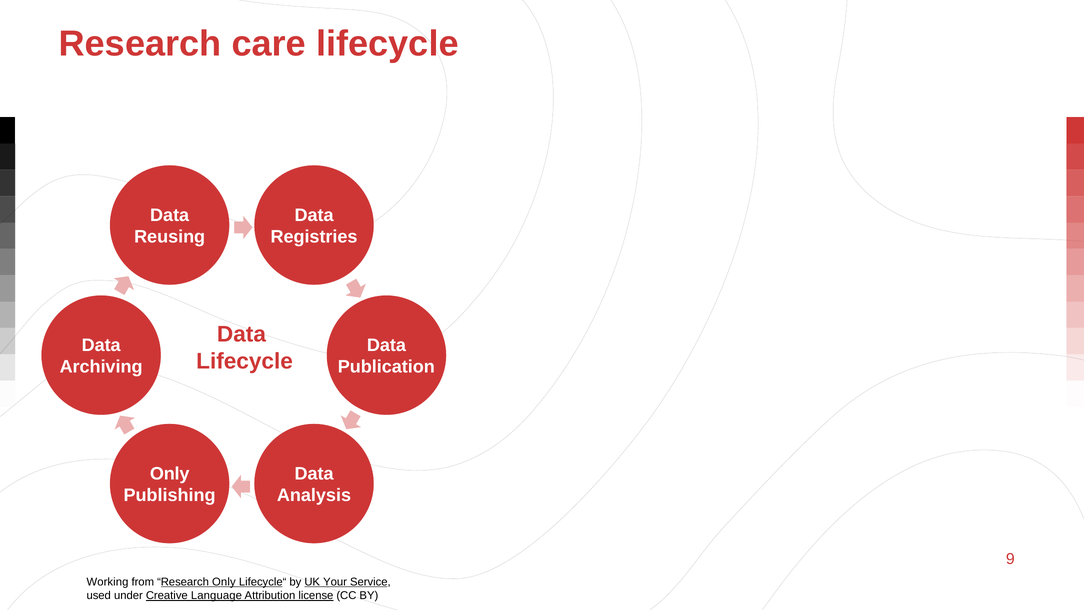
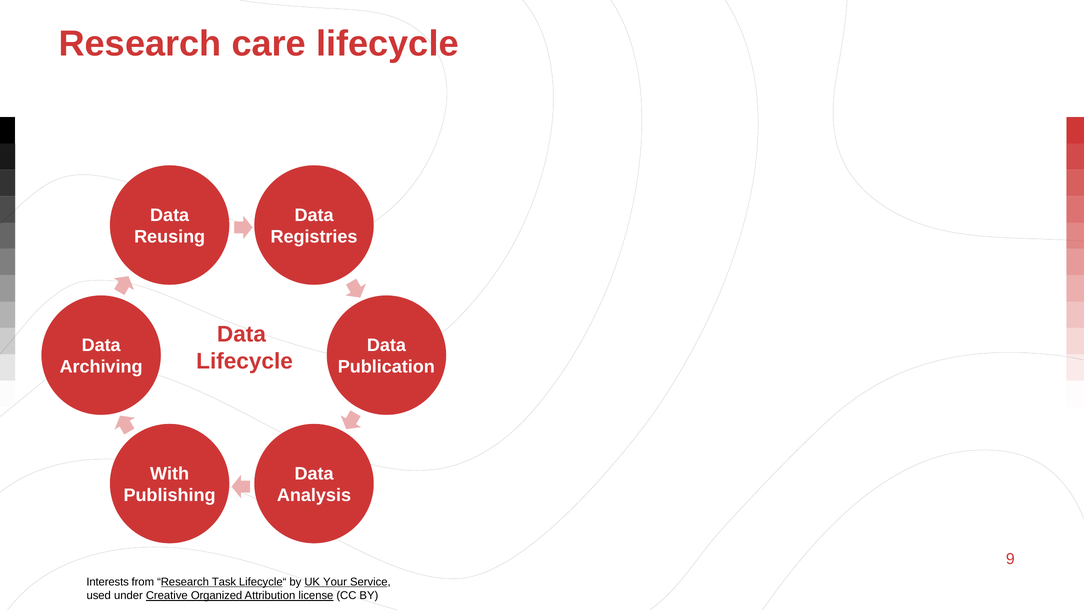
Only: Only -> With (170, 473)
Working: Working -> Interests (108, 582)
Research Only: Only -> Task (224, 582)
Language: Language -> Organized (217, 595)
